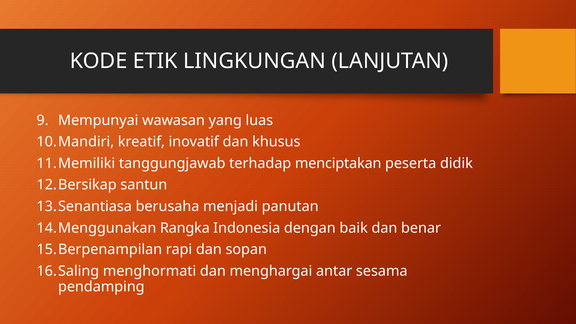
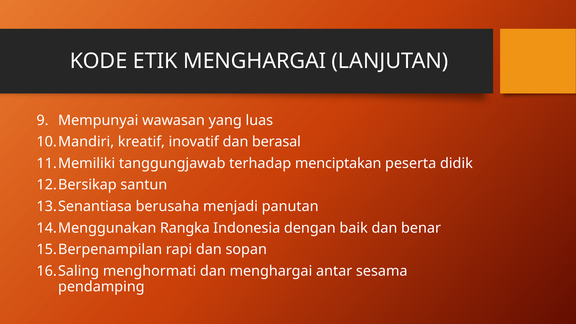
ETIK LINGKUNGAN: LINGKUNGAN -> MENGHARGAI (255, 61)
khusus: khusus -> berasal (276, 142)
